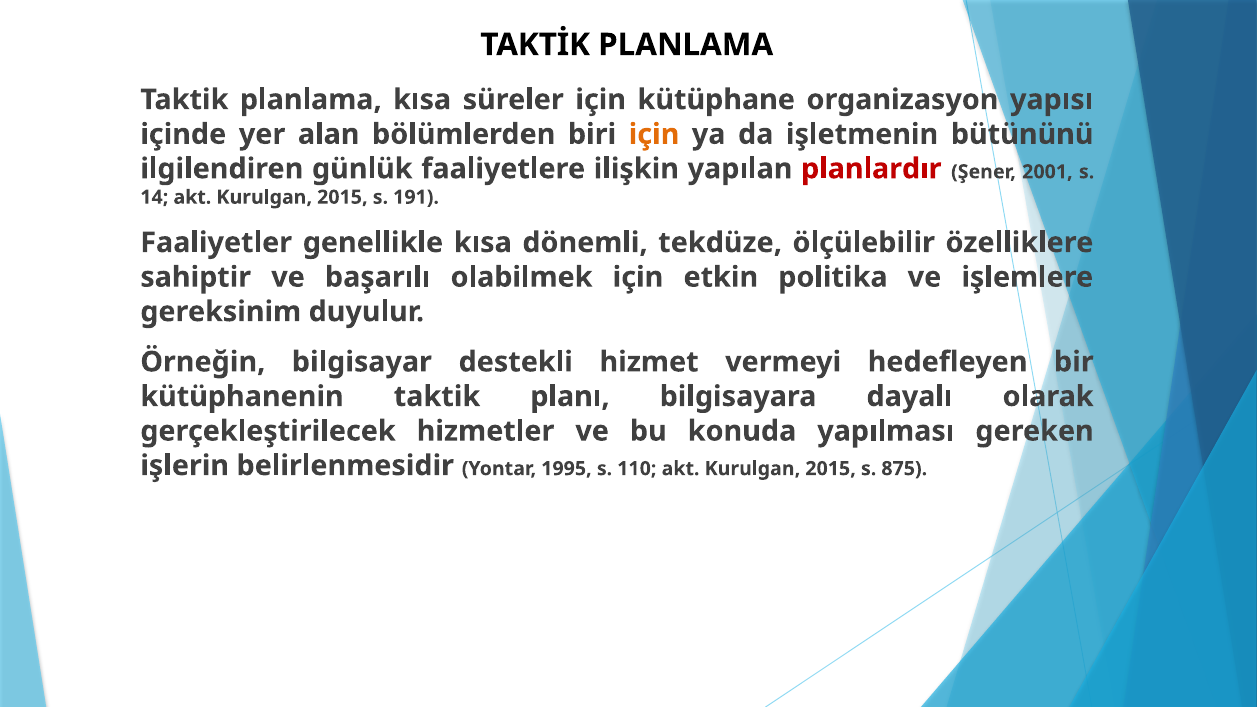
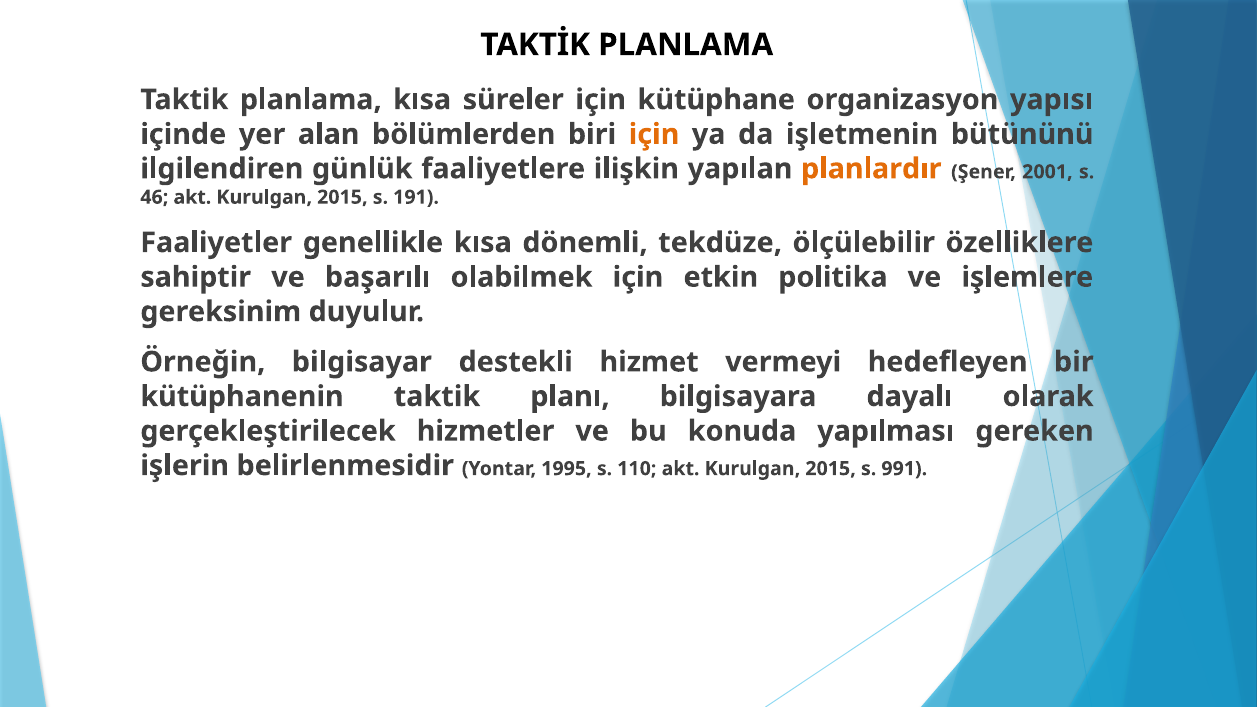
planlardır colour: red -> orange (871, 169)
14: 14 -> 46 (154, 197)
875: 875 -> 991 (904, 469)
